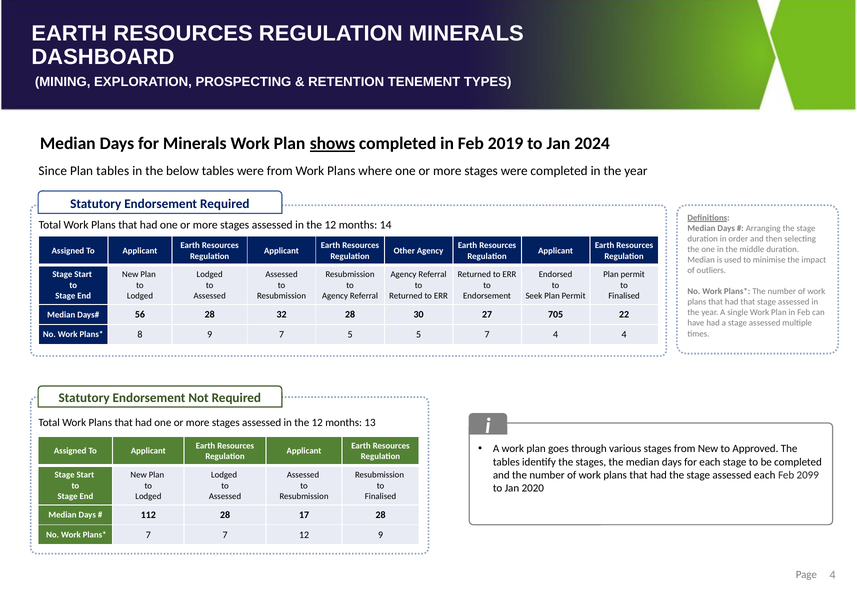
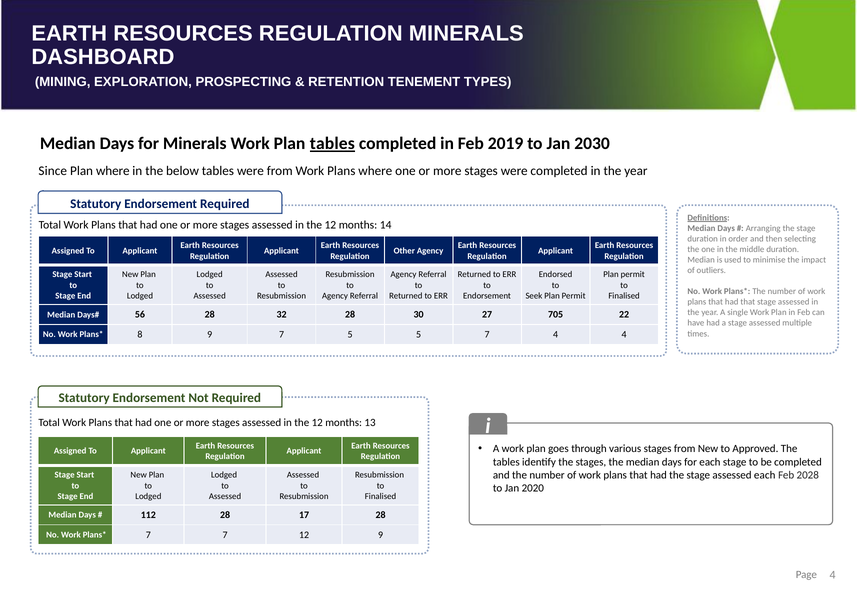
Plan shows: shows -> tables (332, 143)
2024: 2024 -> 2030 (592, 143)
Plan tables: tables -> where (113, 171)
2099: 2099 -> 2028 (808, 475)
